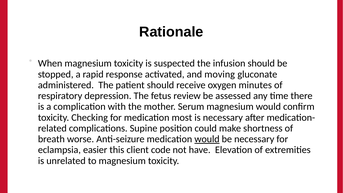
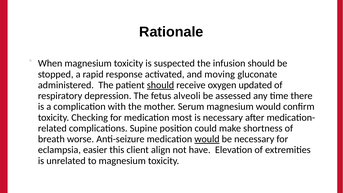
should underline: none -> present (161, 85)
minutes: minutes -> updated (255, 85)
review: review -> alveoli (187, 96)
code: code -> align (161, 150)
